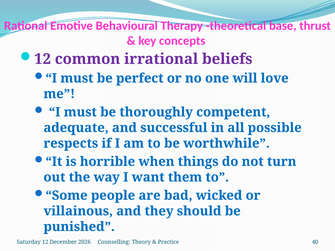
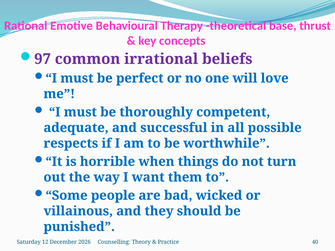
12: 12 -> 97 (43, 59)
